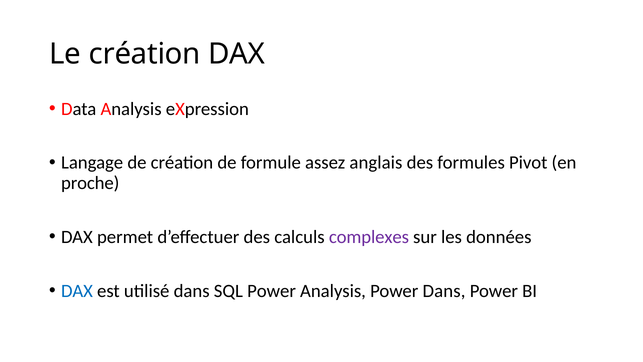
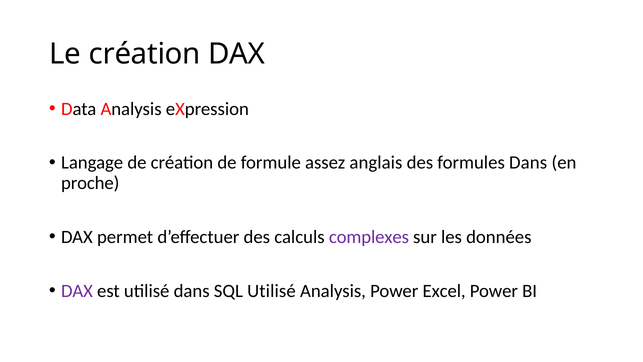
formules Pivot: Pivot -> Dans (528, 163)
DAX colour: blue -> purple (77, 291)
SQL Power: Power -> Utilisé (271, 291)
Power Dans: Dans -> Excel (444, 291)
